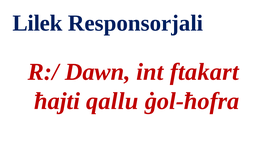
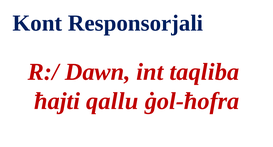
Lilek: Lilek -> Kont (37, 23)
ftakart: ftakart -> taqliba (204, 72)
